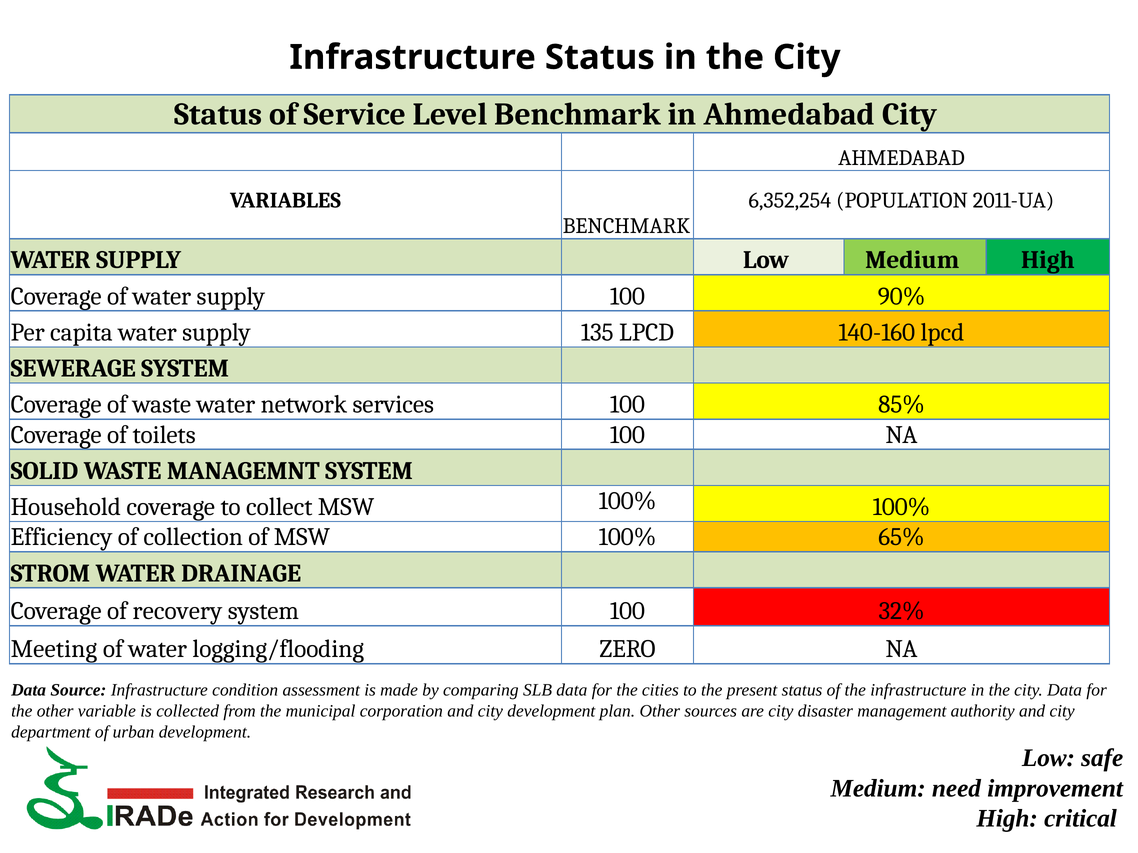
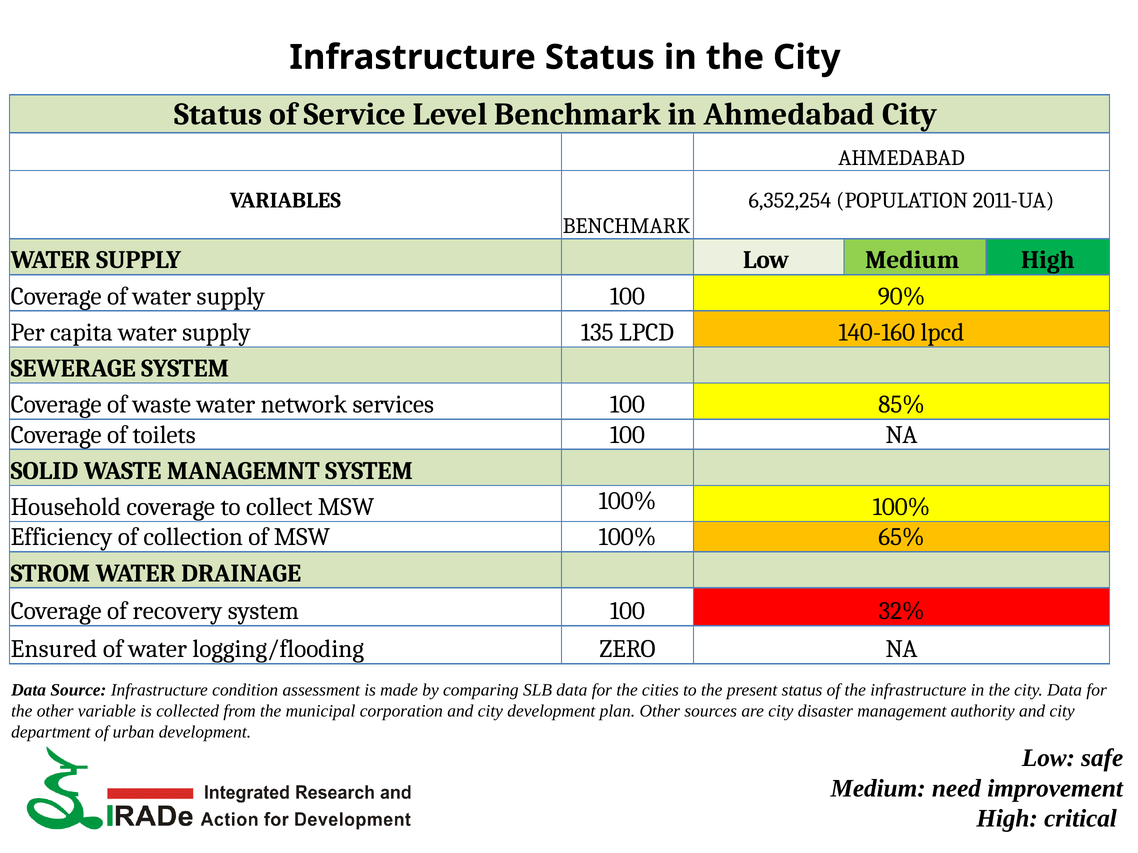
Meeting: Meeting -> Ensured (54, 649)
